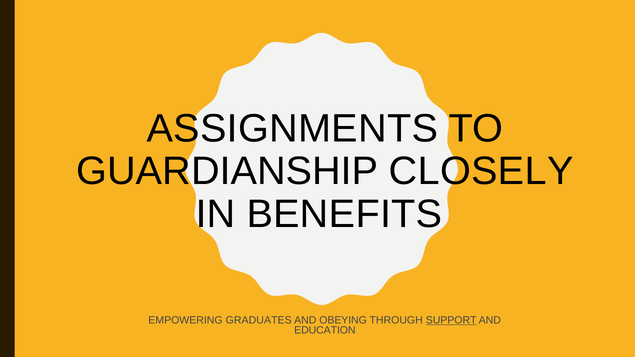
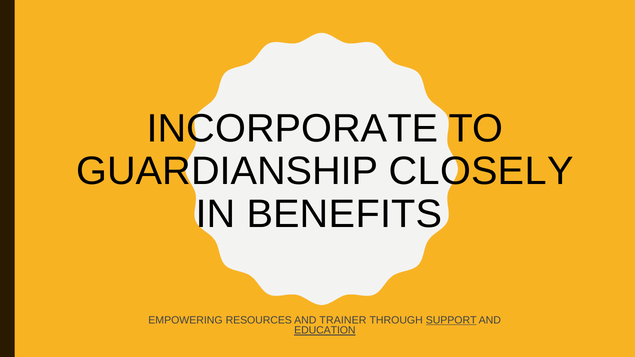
ASSIGNMENTS: ASSIGNMENTS -> INCORPORATE (292, 129)
GRADUATES: GRADUATES -> RESOURCES (259, 320)
OBEYING: OBEYING -> TRAINER (343, 320)
EDUCATION underline: none -> present (325, 331)
